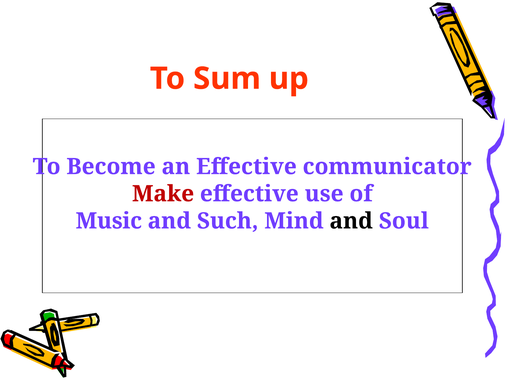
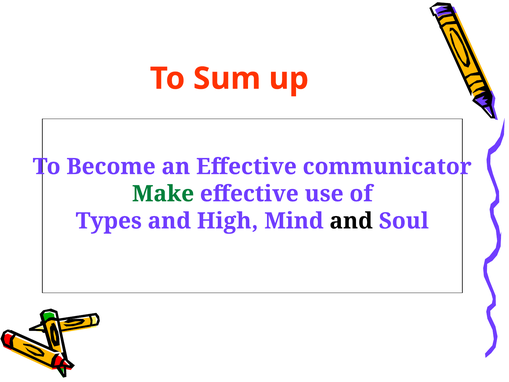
Make colour: red -> green (163, 194)
Music: Music -> Types (109, 221)
Such: Such -> High (228, 221)
